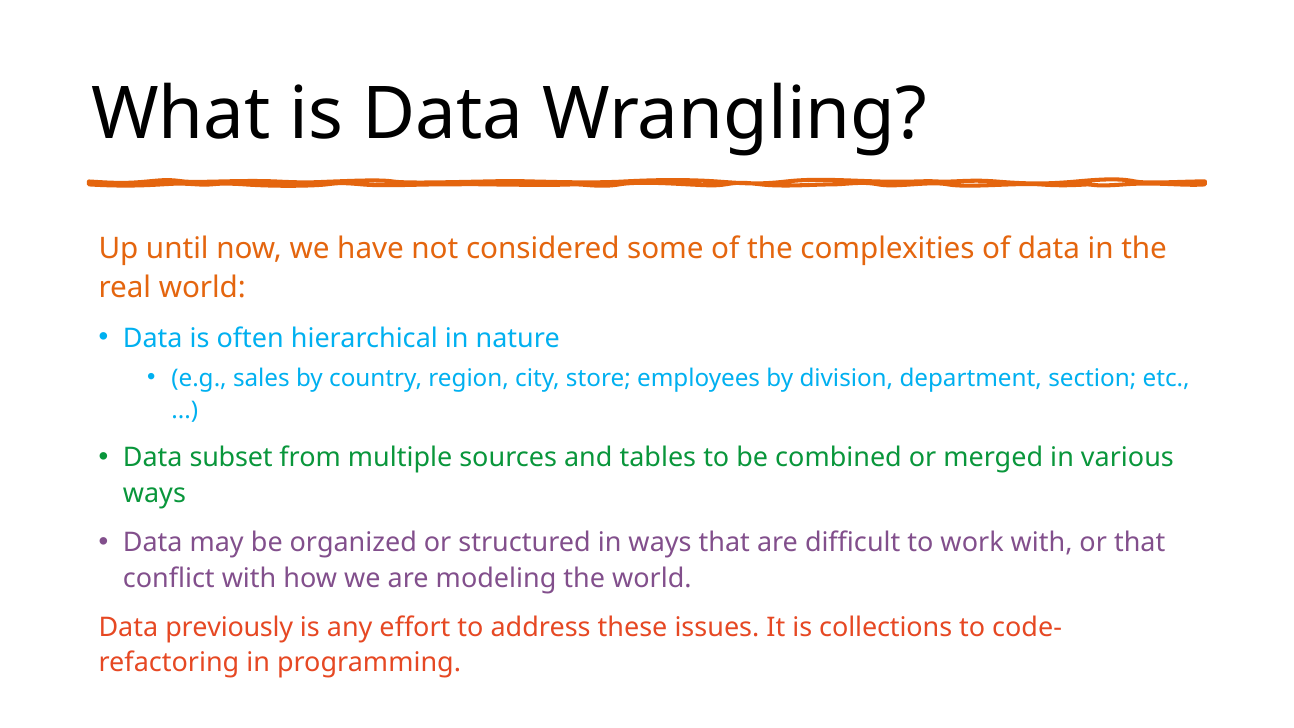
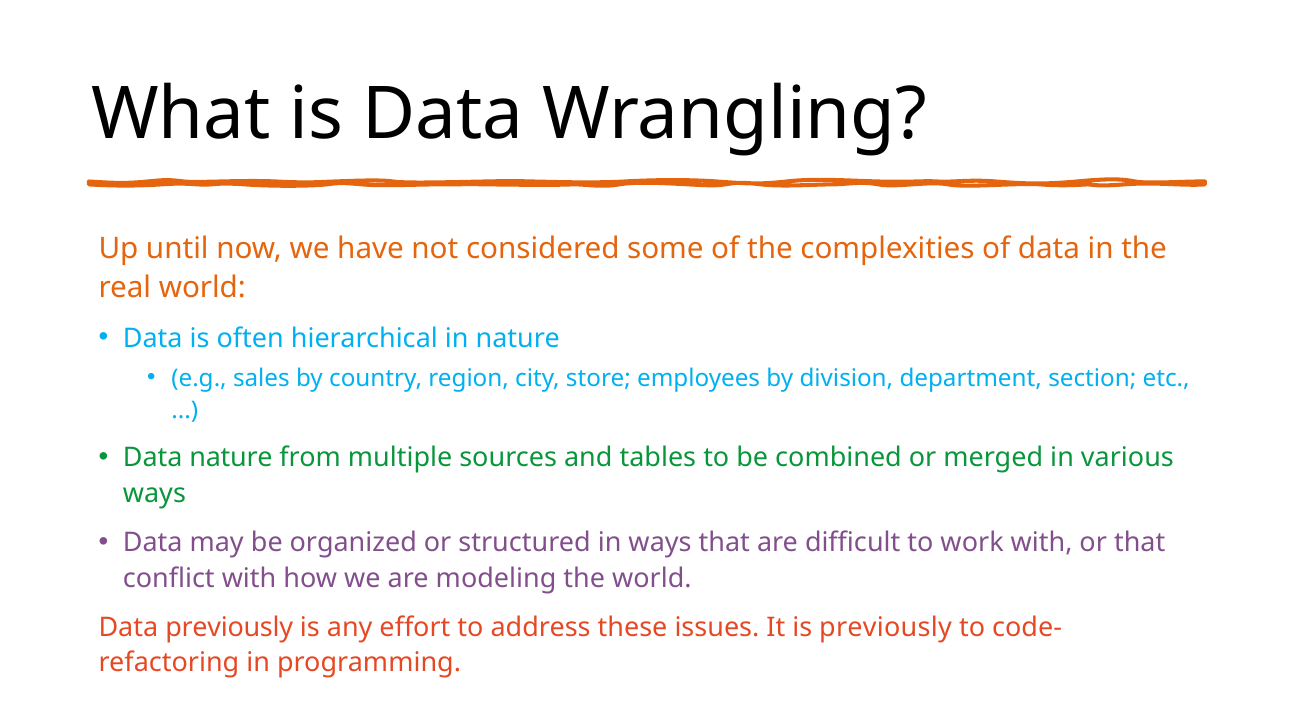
Data subset: subset -> nature (231, 458)
is collections: collections -> previously (886, 627)
